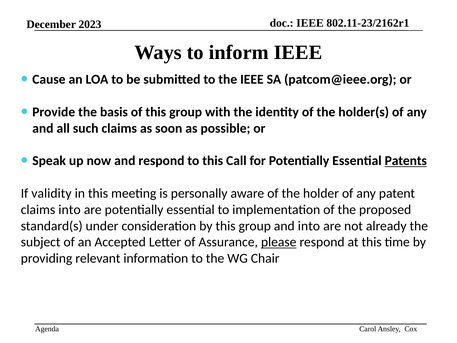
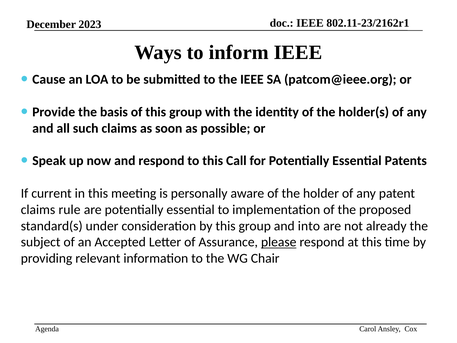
Patents underline: present -> none (406, 161)
validity: validity -> current (52, 193)
claims into: into -> rule (70, 209)
